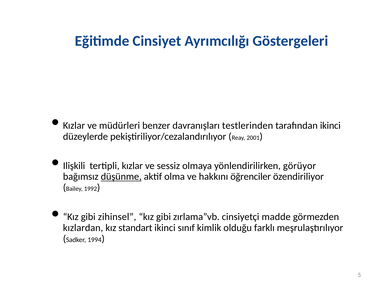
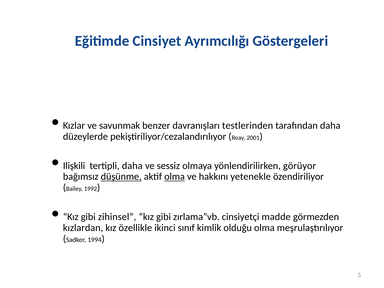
müdürleri: müdürleri -> savunmak (120, 126)
tarafından ikinci: ikinci -> daha (330, 126)
tertipli kızlar: kızlar -> daha (132, 166)
olma underline: none -> present (175, 177)
öğrenciler: öğrenciler -> yetenekle (251, 177)
standart: standart -> özellikle (135, 228)
olduğu farklı: farklı -> olma (264, 228)
